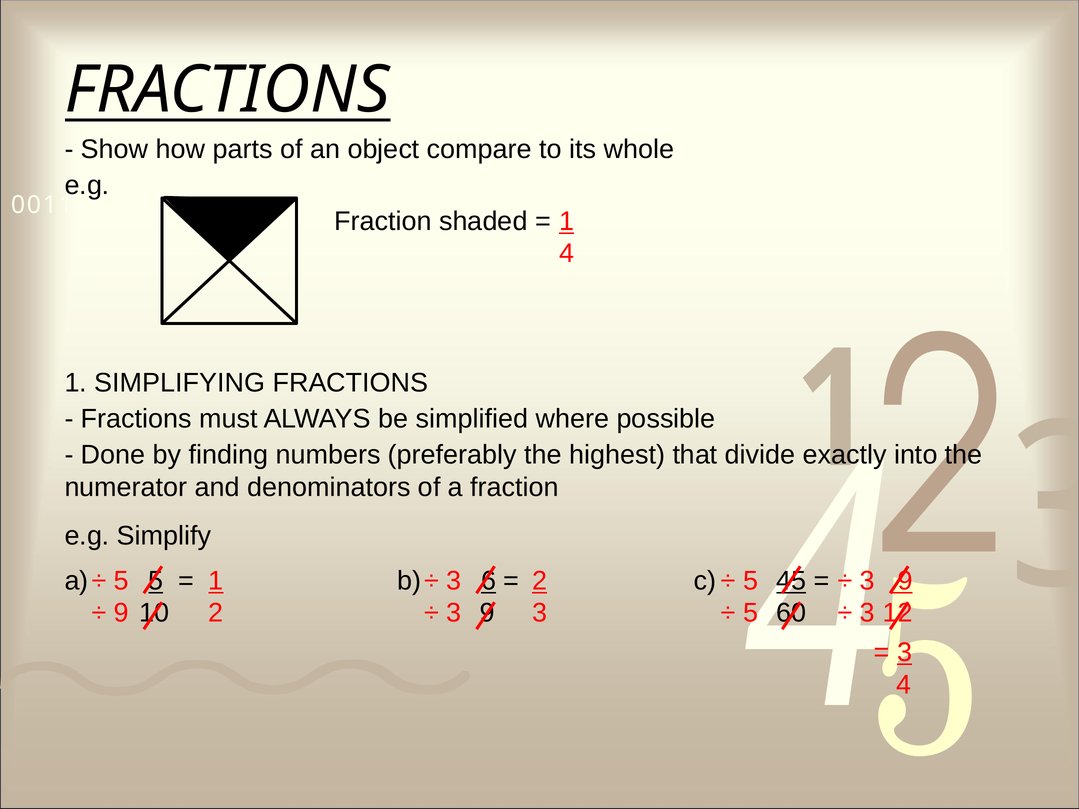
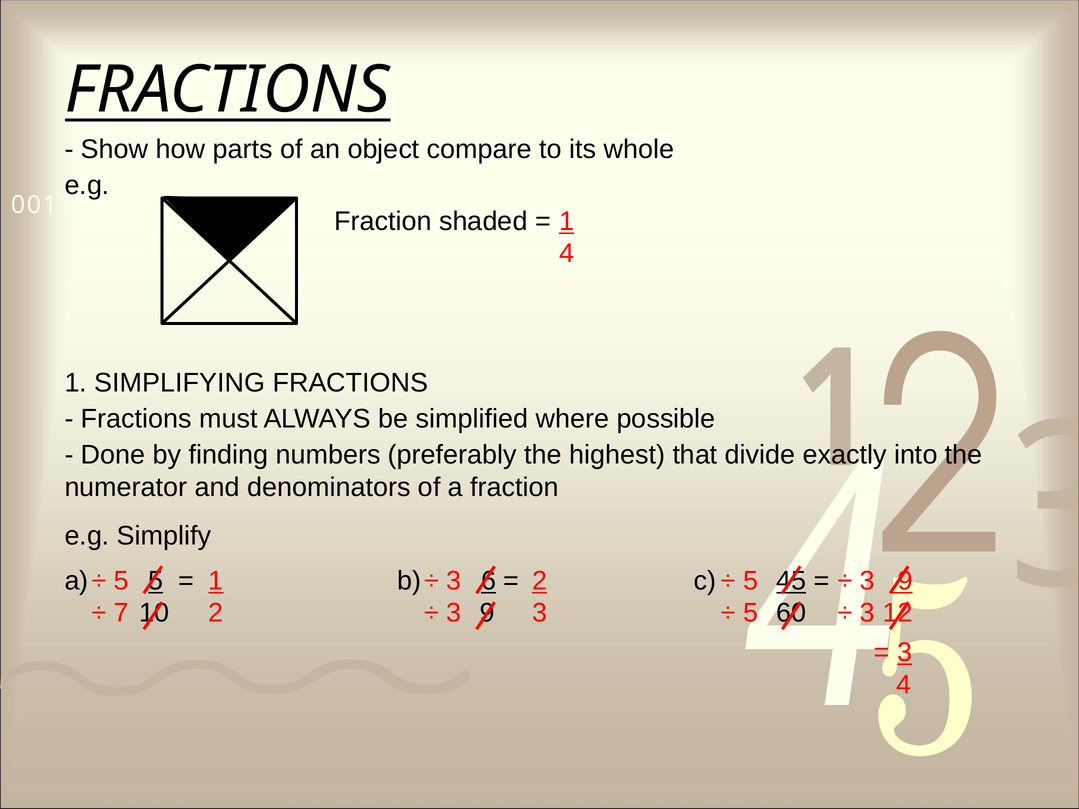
9: 9 -> 7 (121, 613)
